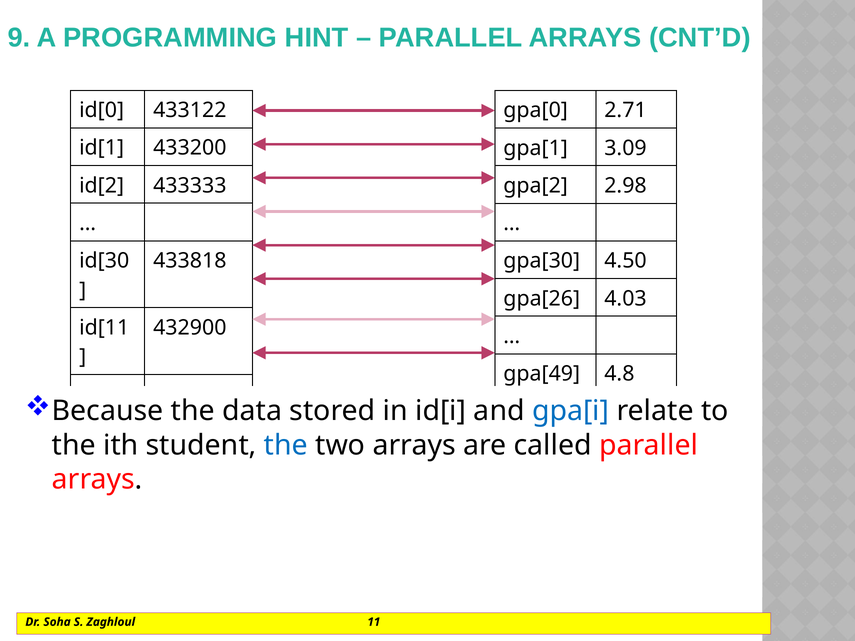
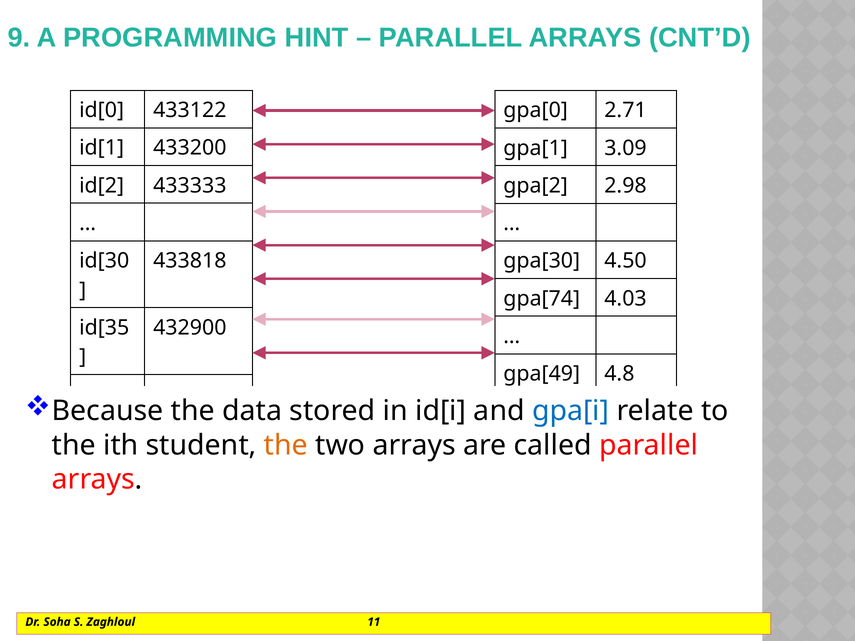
gpa[26: gpa[26 -> gpa[74 (542, 299)
id[11: id[11 -> id[35 (104, 328)
the colour: blue -> orange (286, 445)
